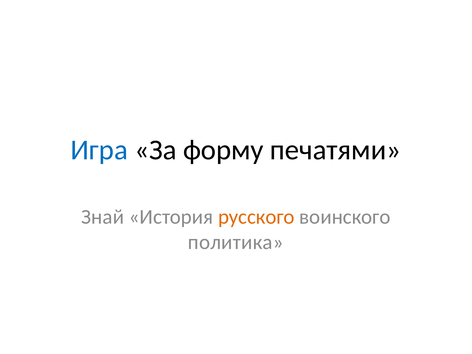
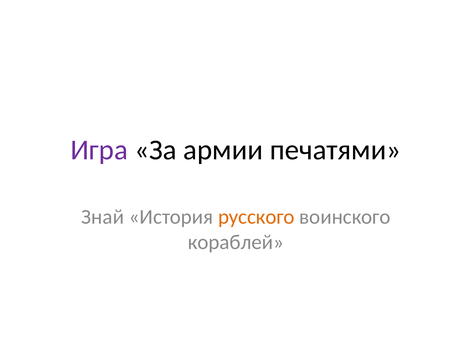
Игра colour: blue -> purple (99, 150)
форму: форму -> армии (223, 150)
политика: политика -> кораблей (236, 242)
